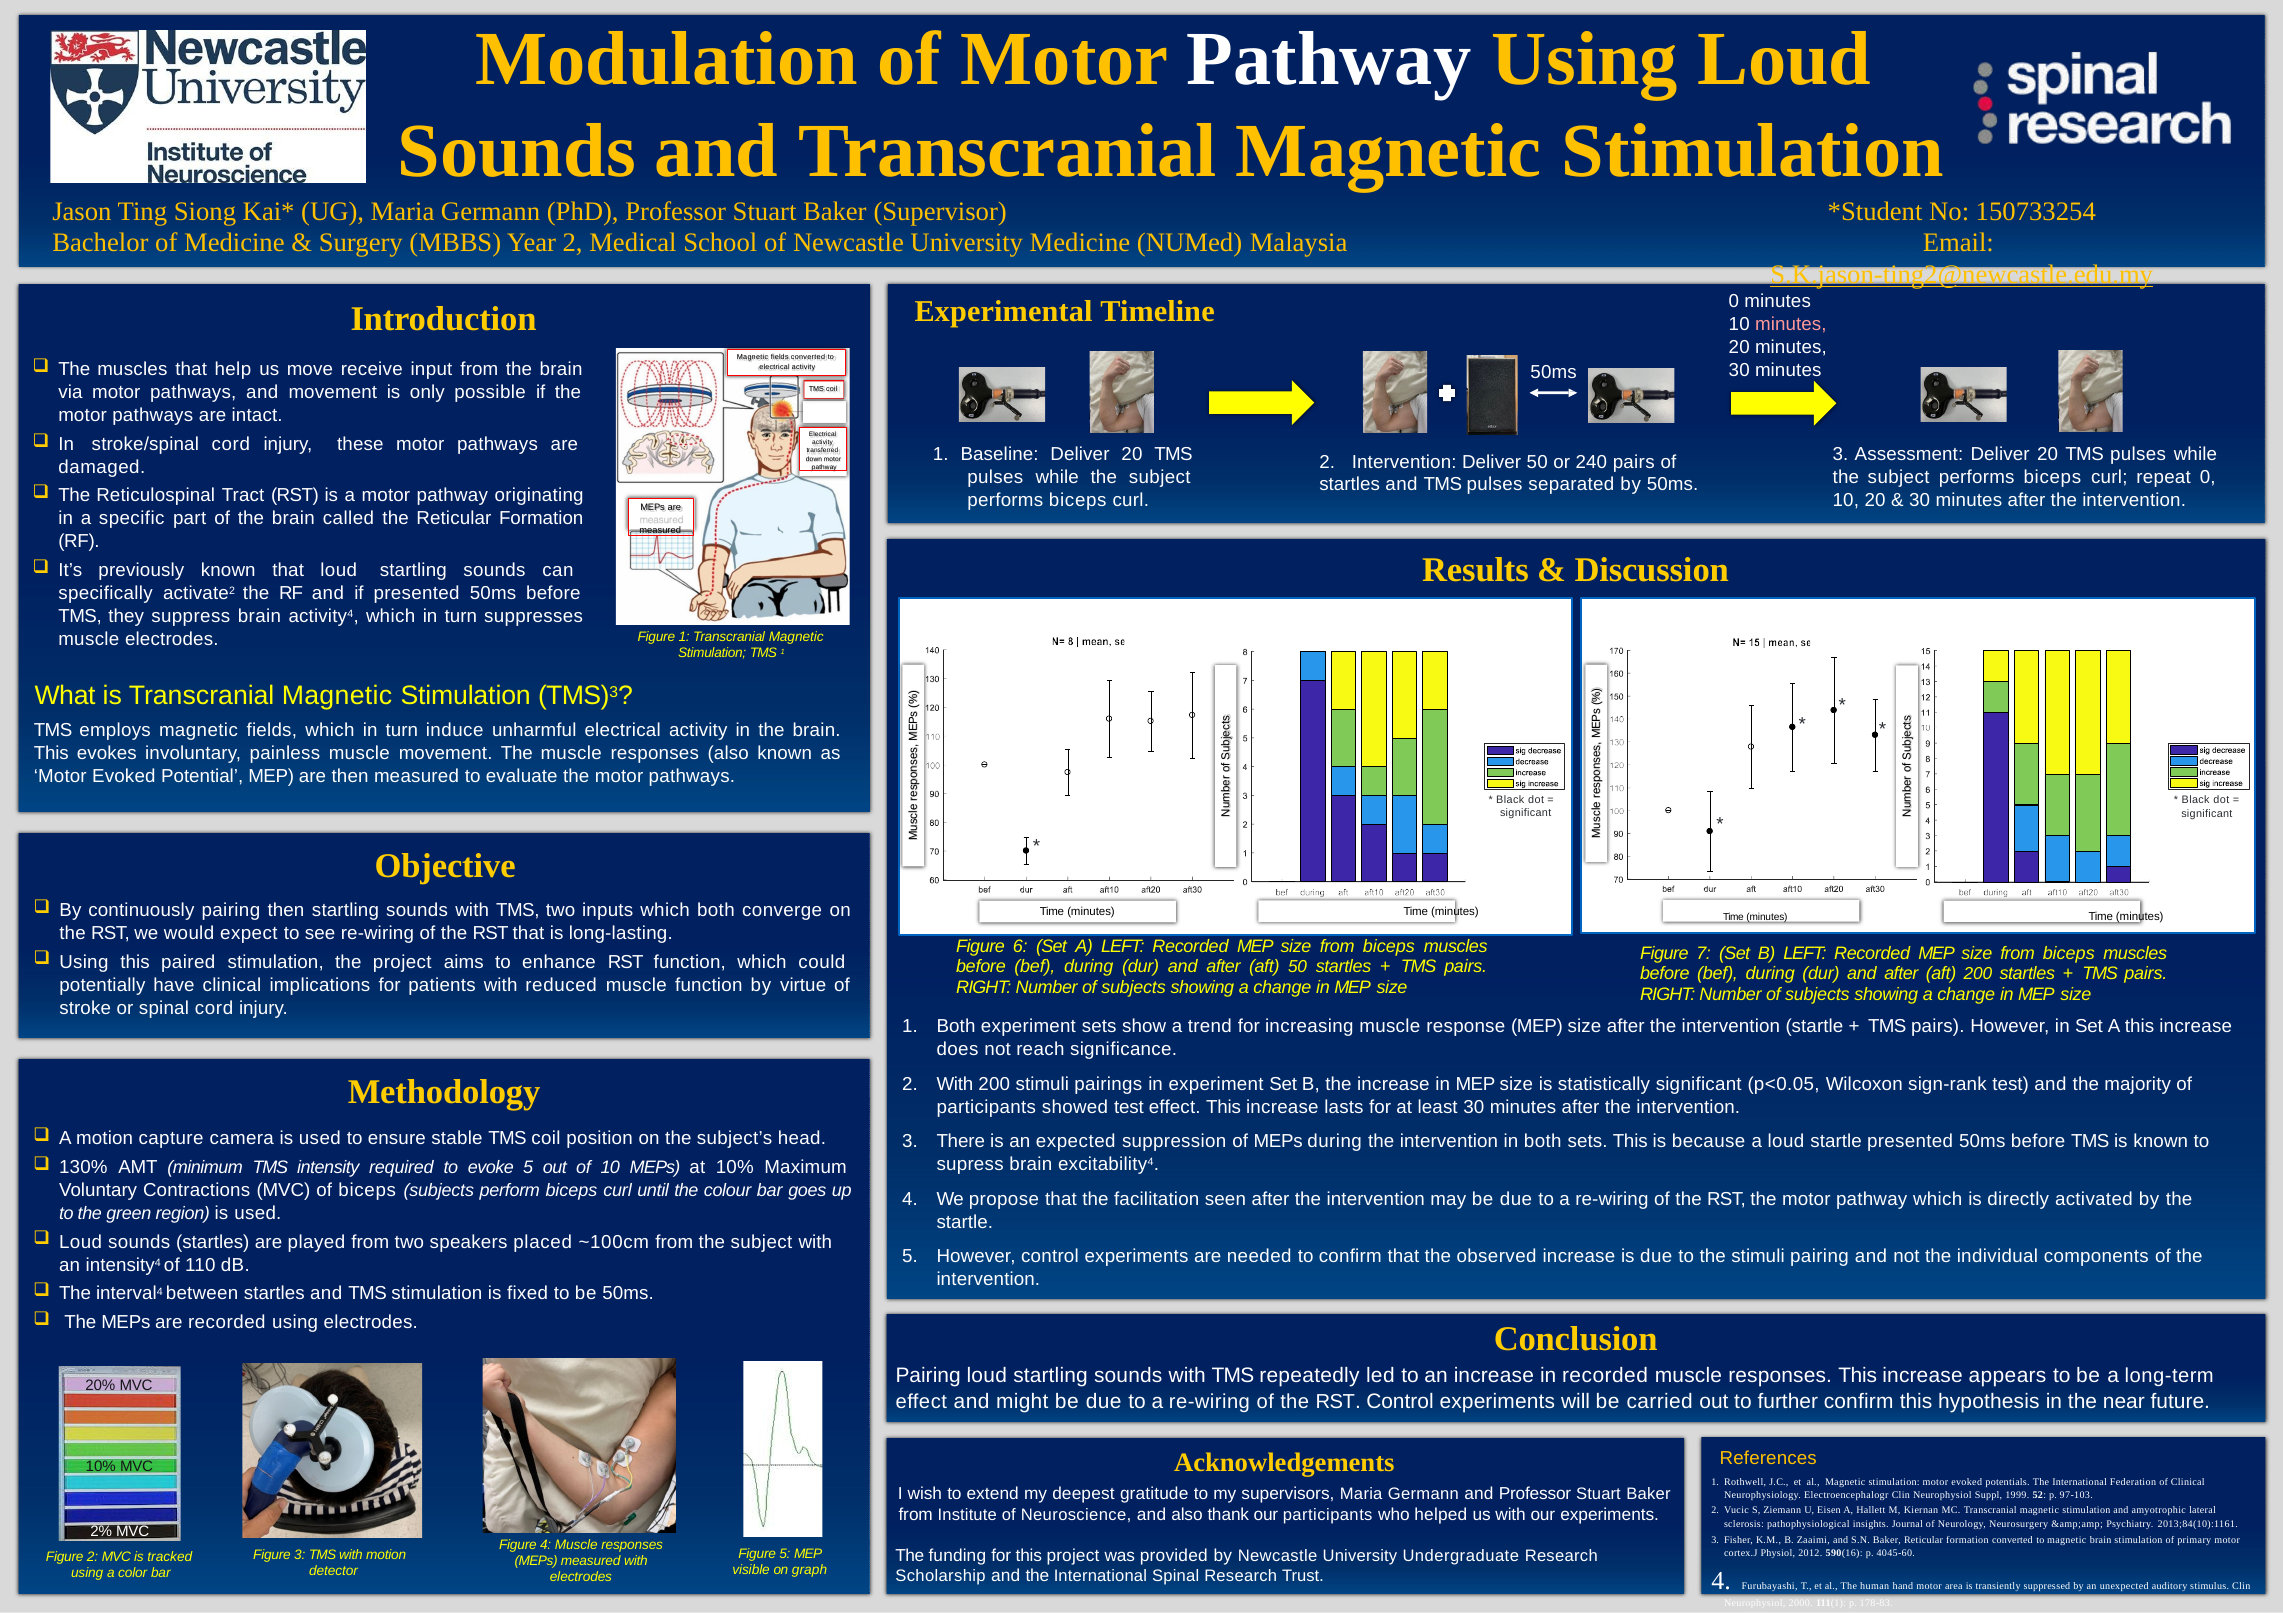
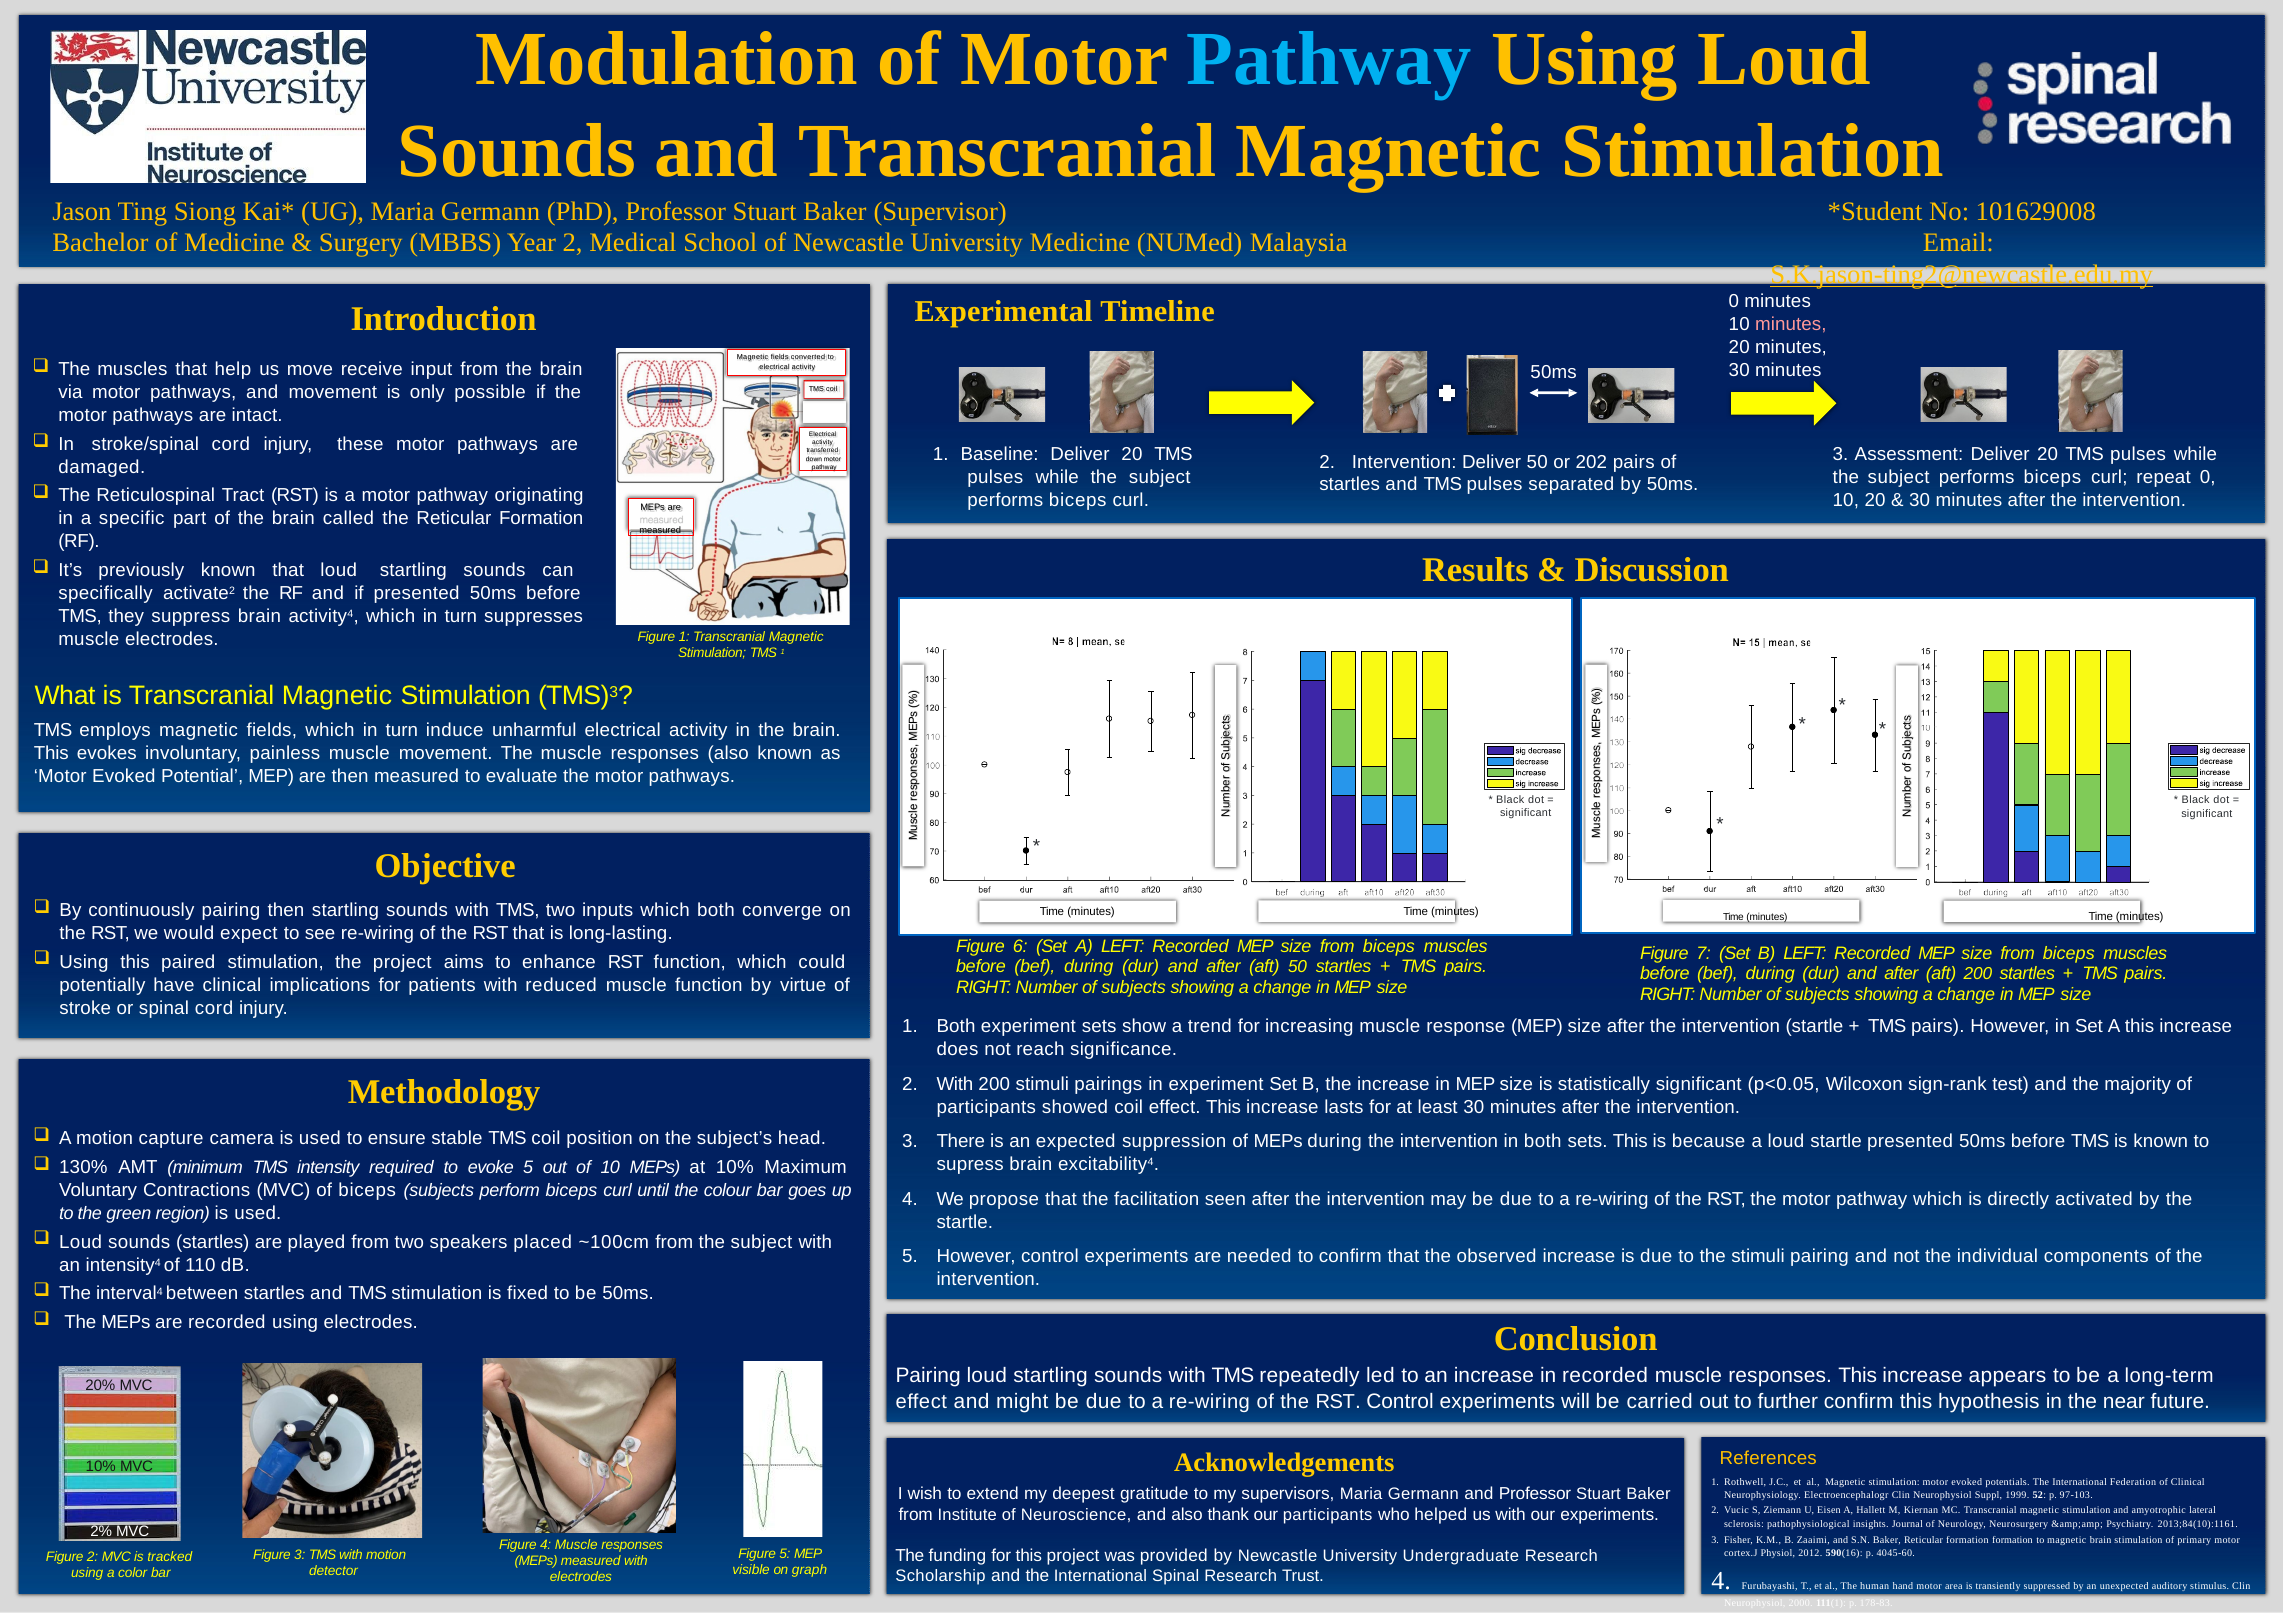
Pathway colour: white -> light blue (1329, 59)
150733254: 150733254 -> 101629008 (2036, 211)
240: 240 -> 202 (1591, 462)
showed test: test -> coil (1129, 1107)
formation converted: converted -> formation (2012, 1540)
